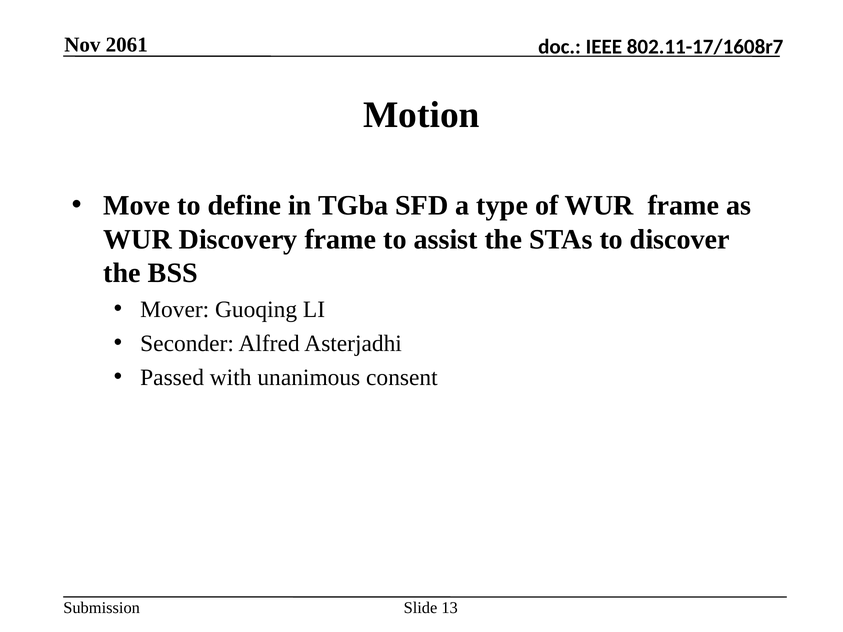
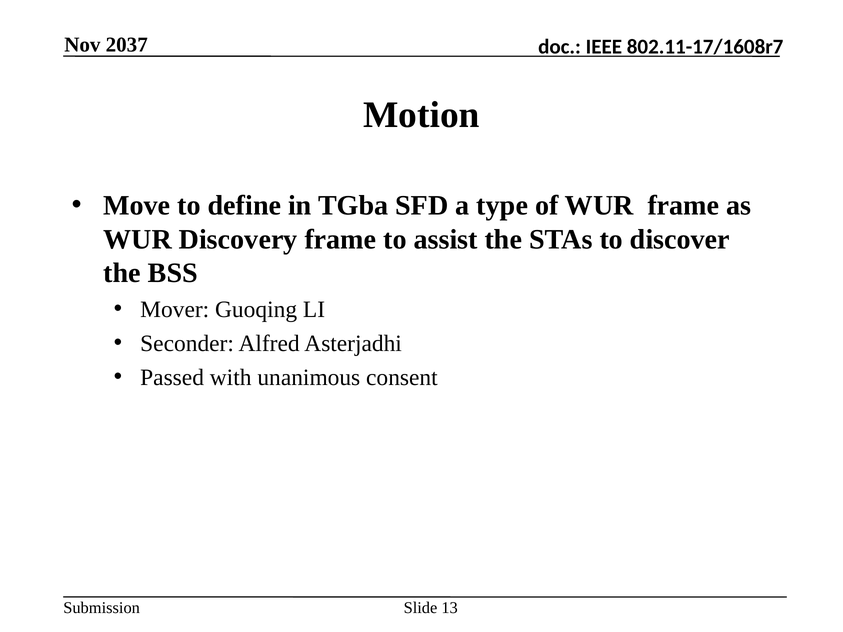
2061: 2061 -> 2037 (127, 45)
